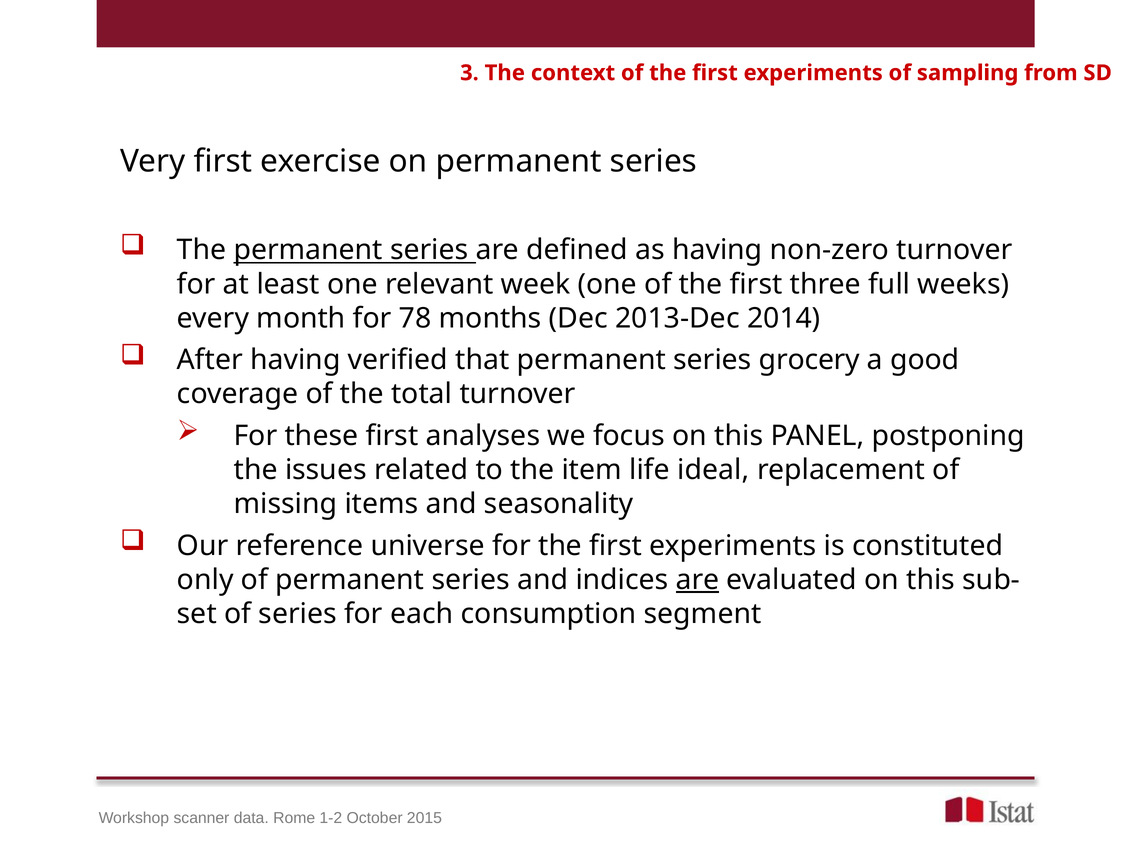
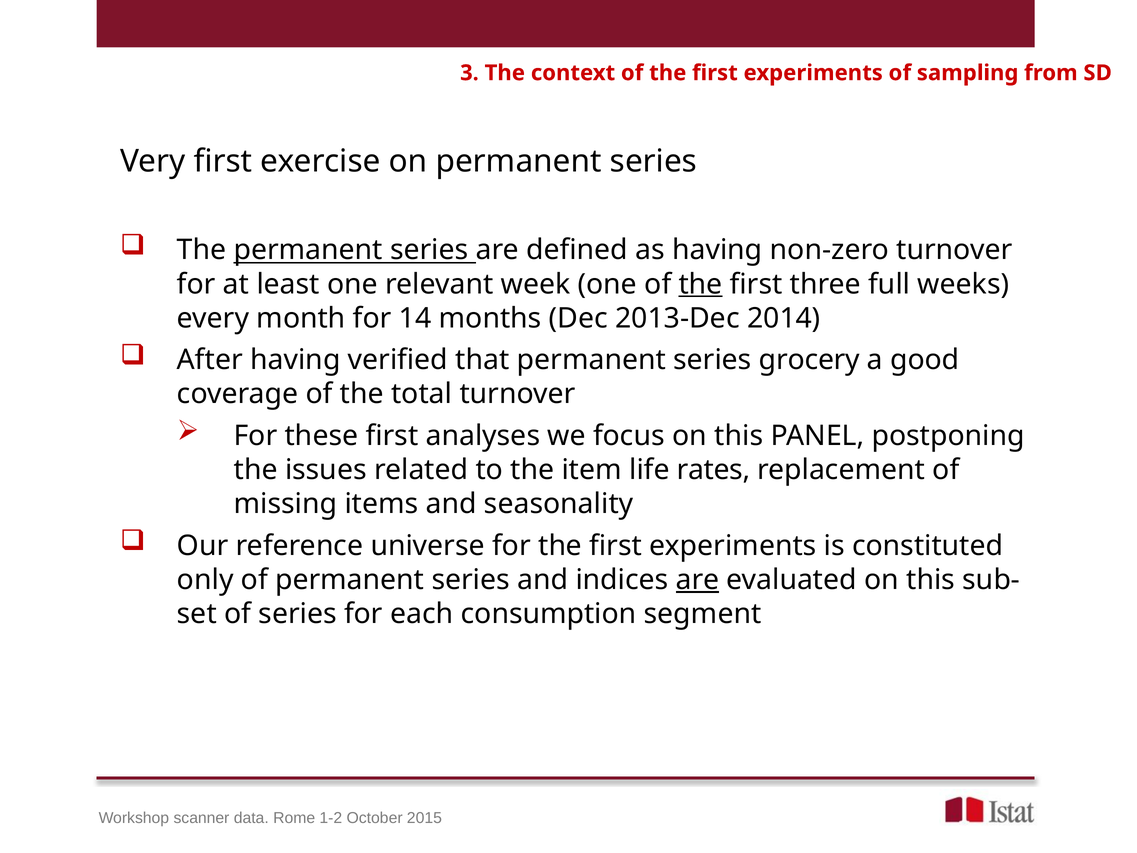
the underline: none -> present (700, 284)
78: 78 -> 14 (415, 318)
ideal: ideal -> rates (714, 470)
